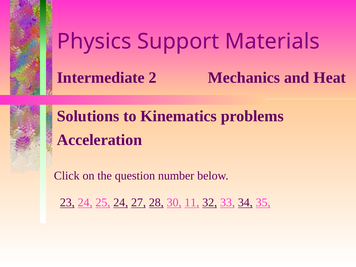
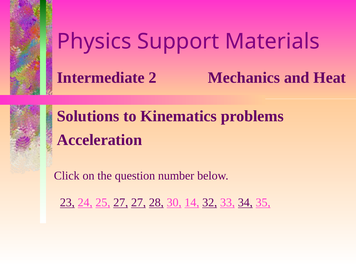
25 24: 24 -> 27 (121, 203)
11: 11 -> 14 (192, 203)
